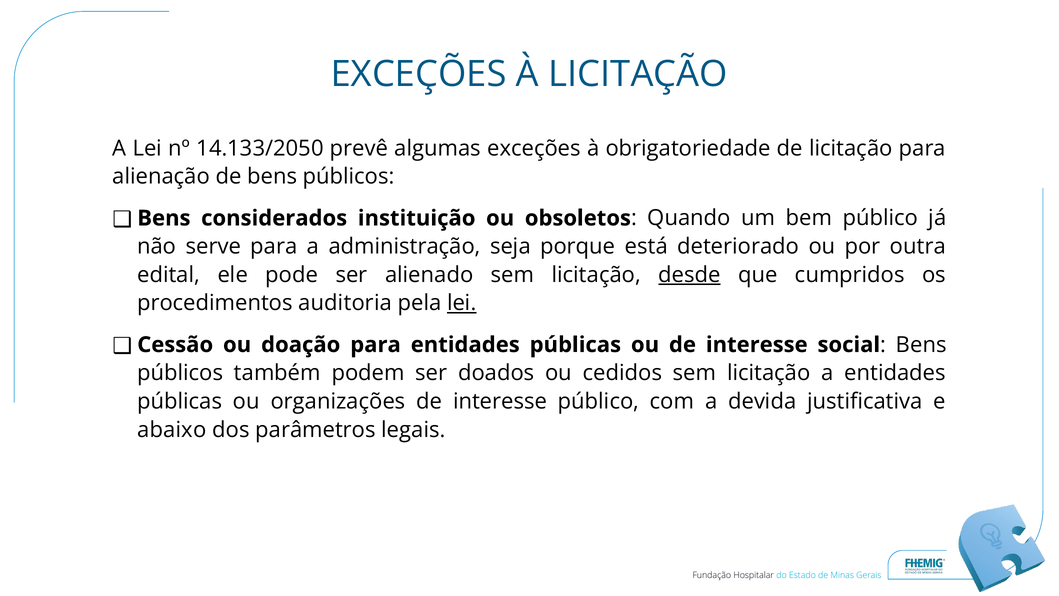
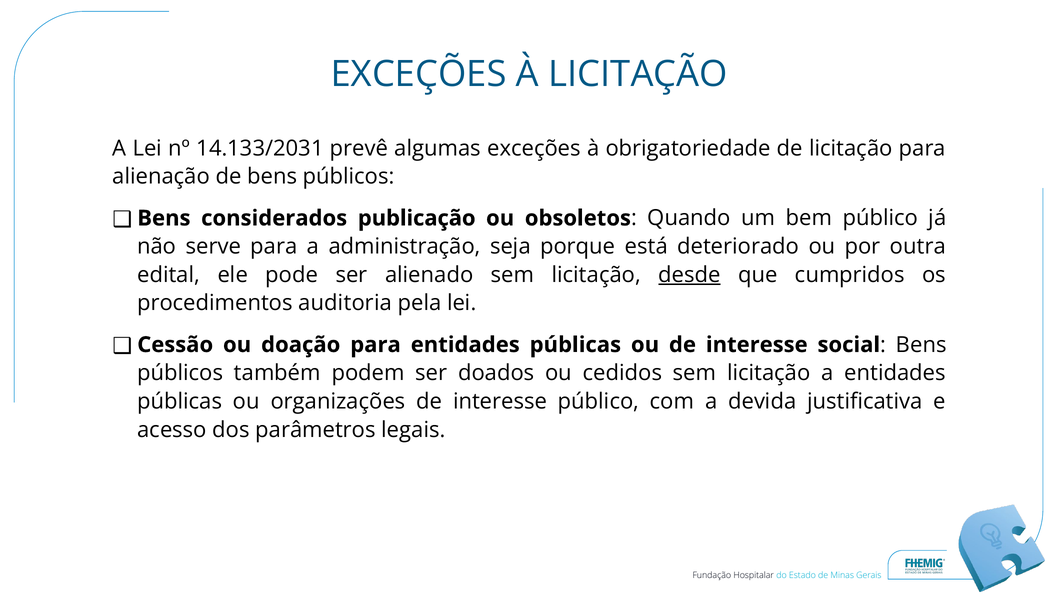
14.133/2050: 14.133/2050 -> 14.133/2031 (260, 148)
instituição: instituição -> publicação (417, 218)
lei underline: present -> none (462, 303)
abaixo: abaixo -> acesso (172, 430)
